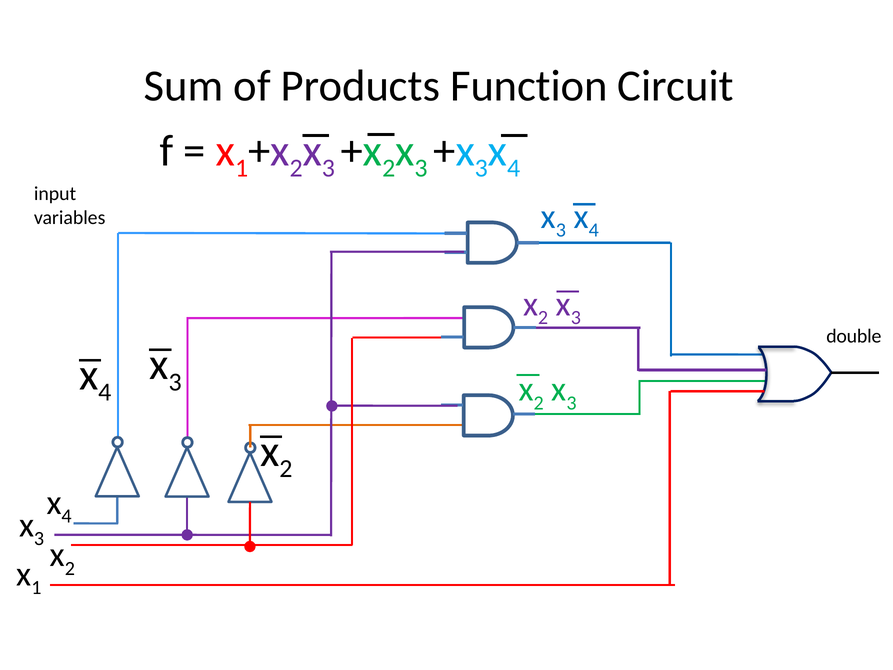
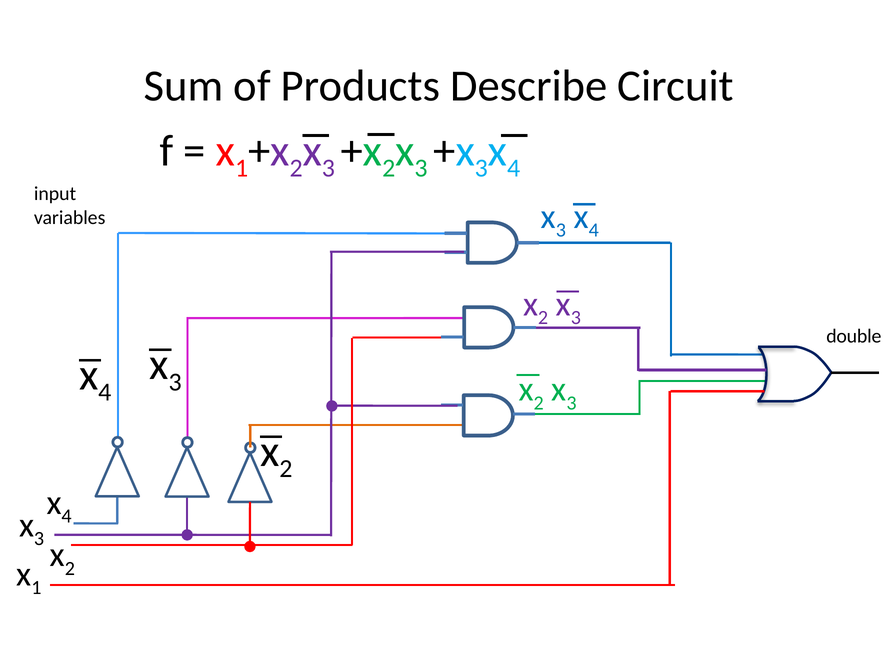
Function: Function -> Describe (529, 86)
